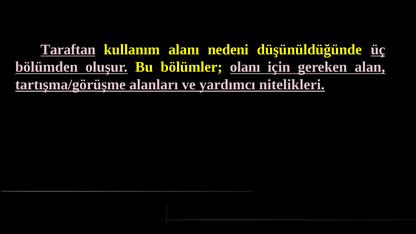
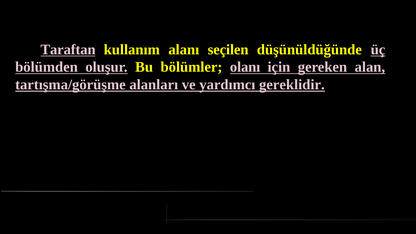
nedeni: nedeni -> seçilen (228, 50)
nitelikleri: nitelikleri -> gereklidir (292, 85)
